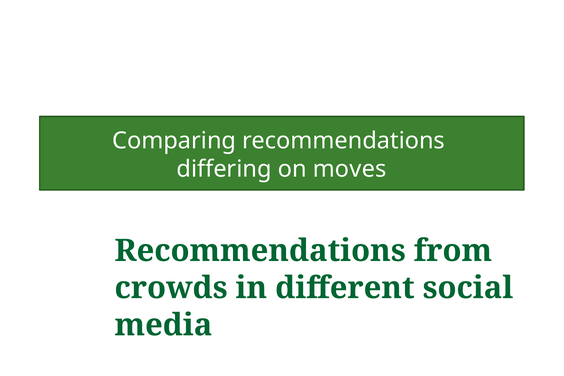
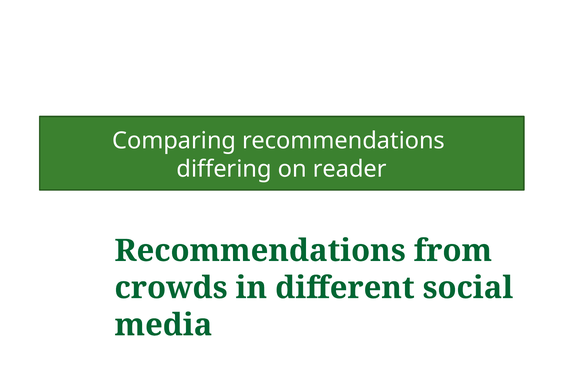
moves: moves -> reader (350, 169)
